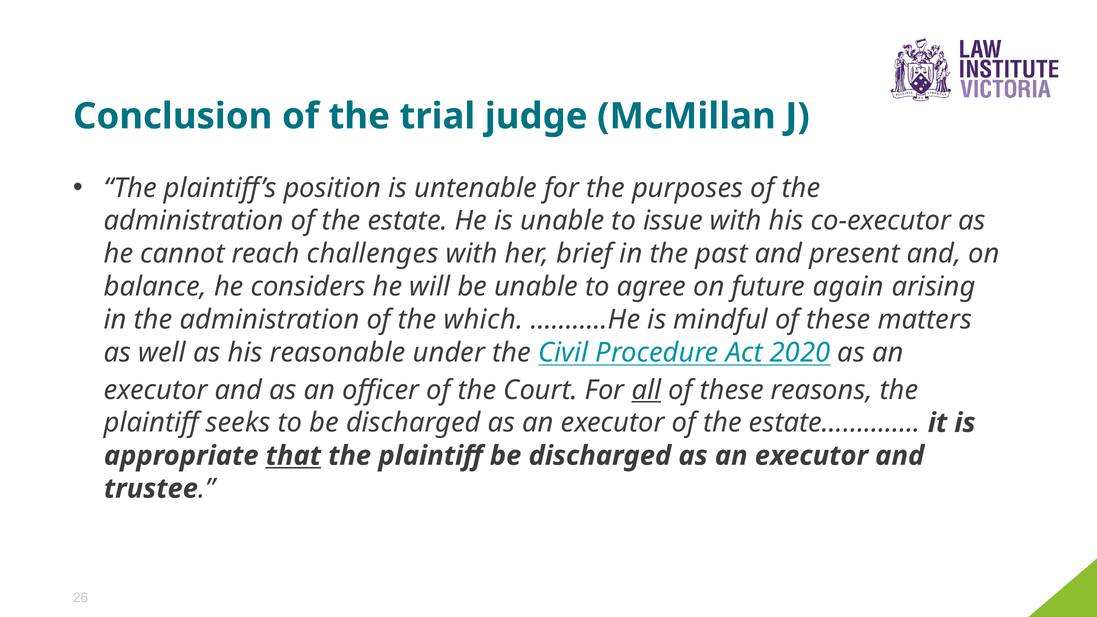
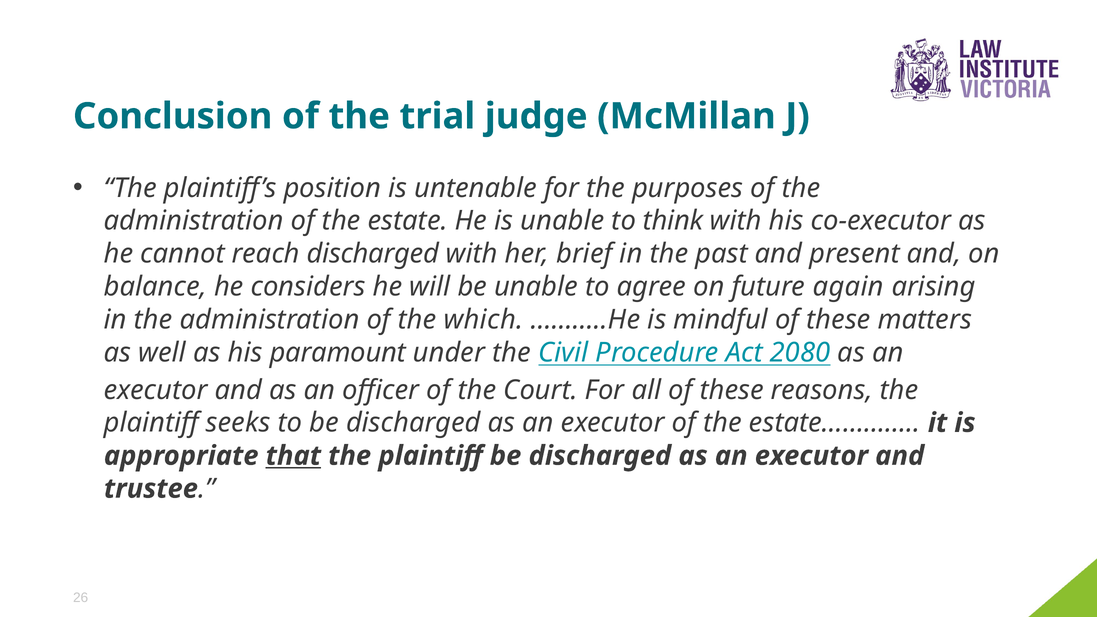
issue: issue -> think (673, 221)
reach challenges: challenges -> discharged (373, 254)
reasonable: reasonable -> paramount (338, 353)
2020: 2020 -> 2080 (800, 353)
all underline: present -> none (646, 390)
